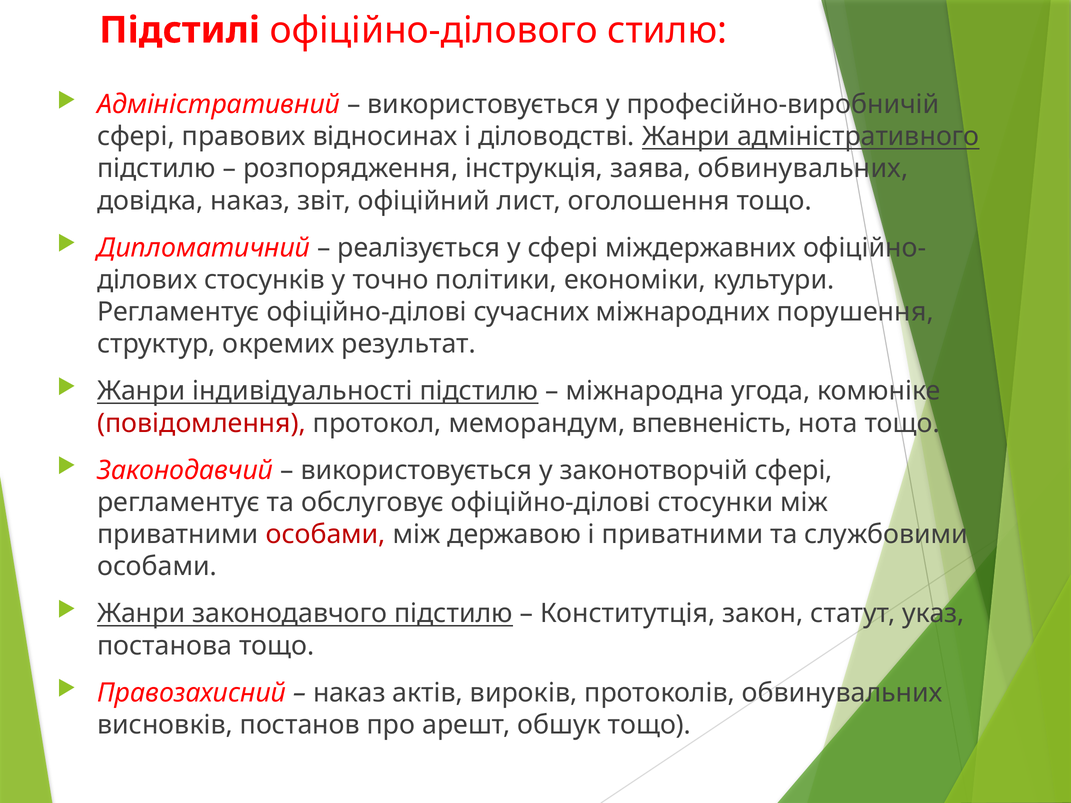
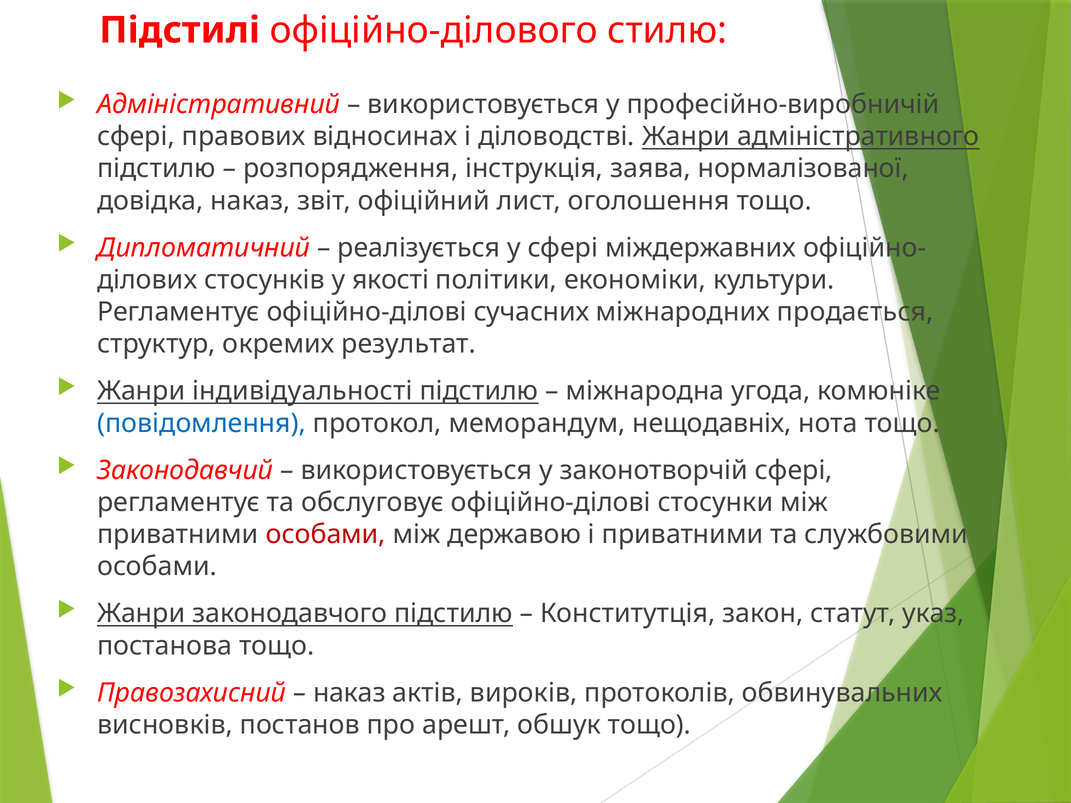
заява обвинувальних: обвинувальних -> нормалізованої (803, 169)
точно: точно -> якості (391, 280)
порушення: порушення -> продається (855, 312)
повідомлення colour: red -> blue (202, 423)
впевненість: впевненість -> нещодавніх (712, 423)
